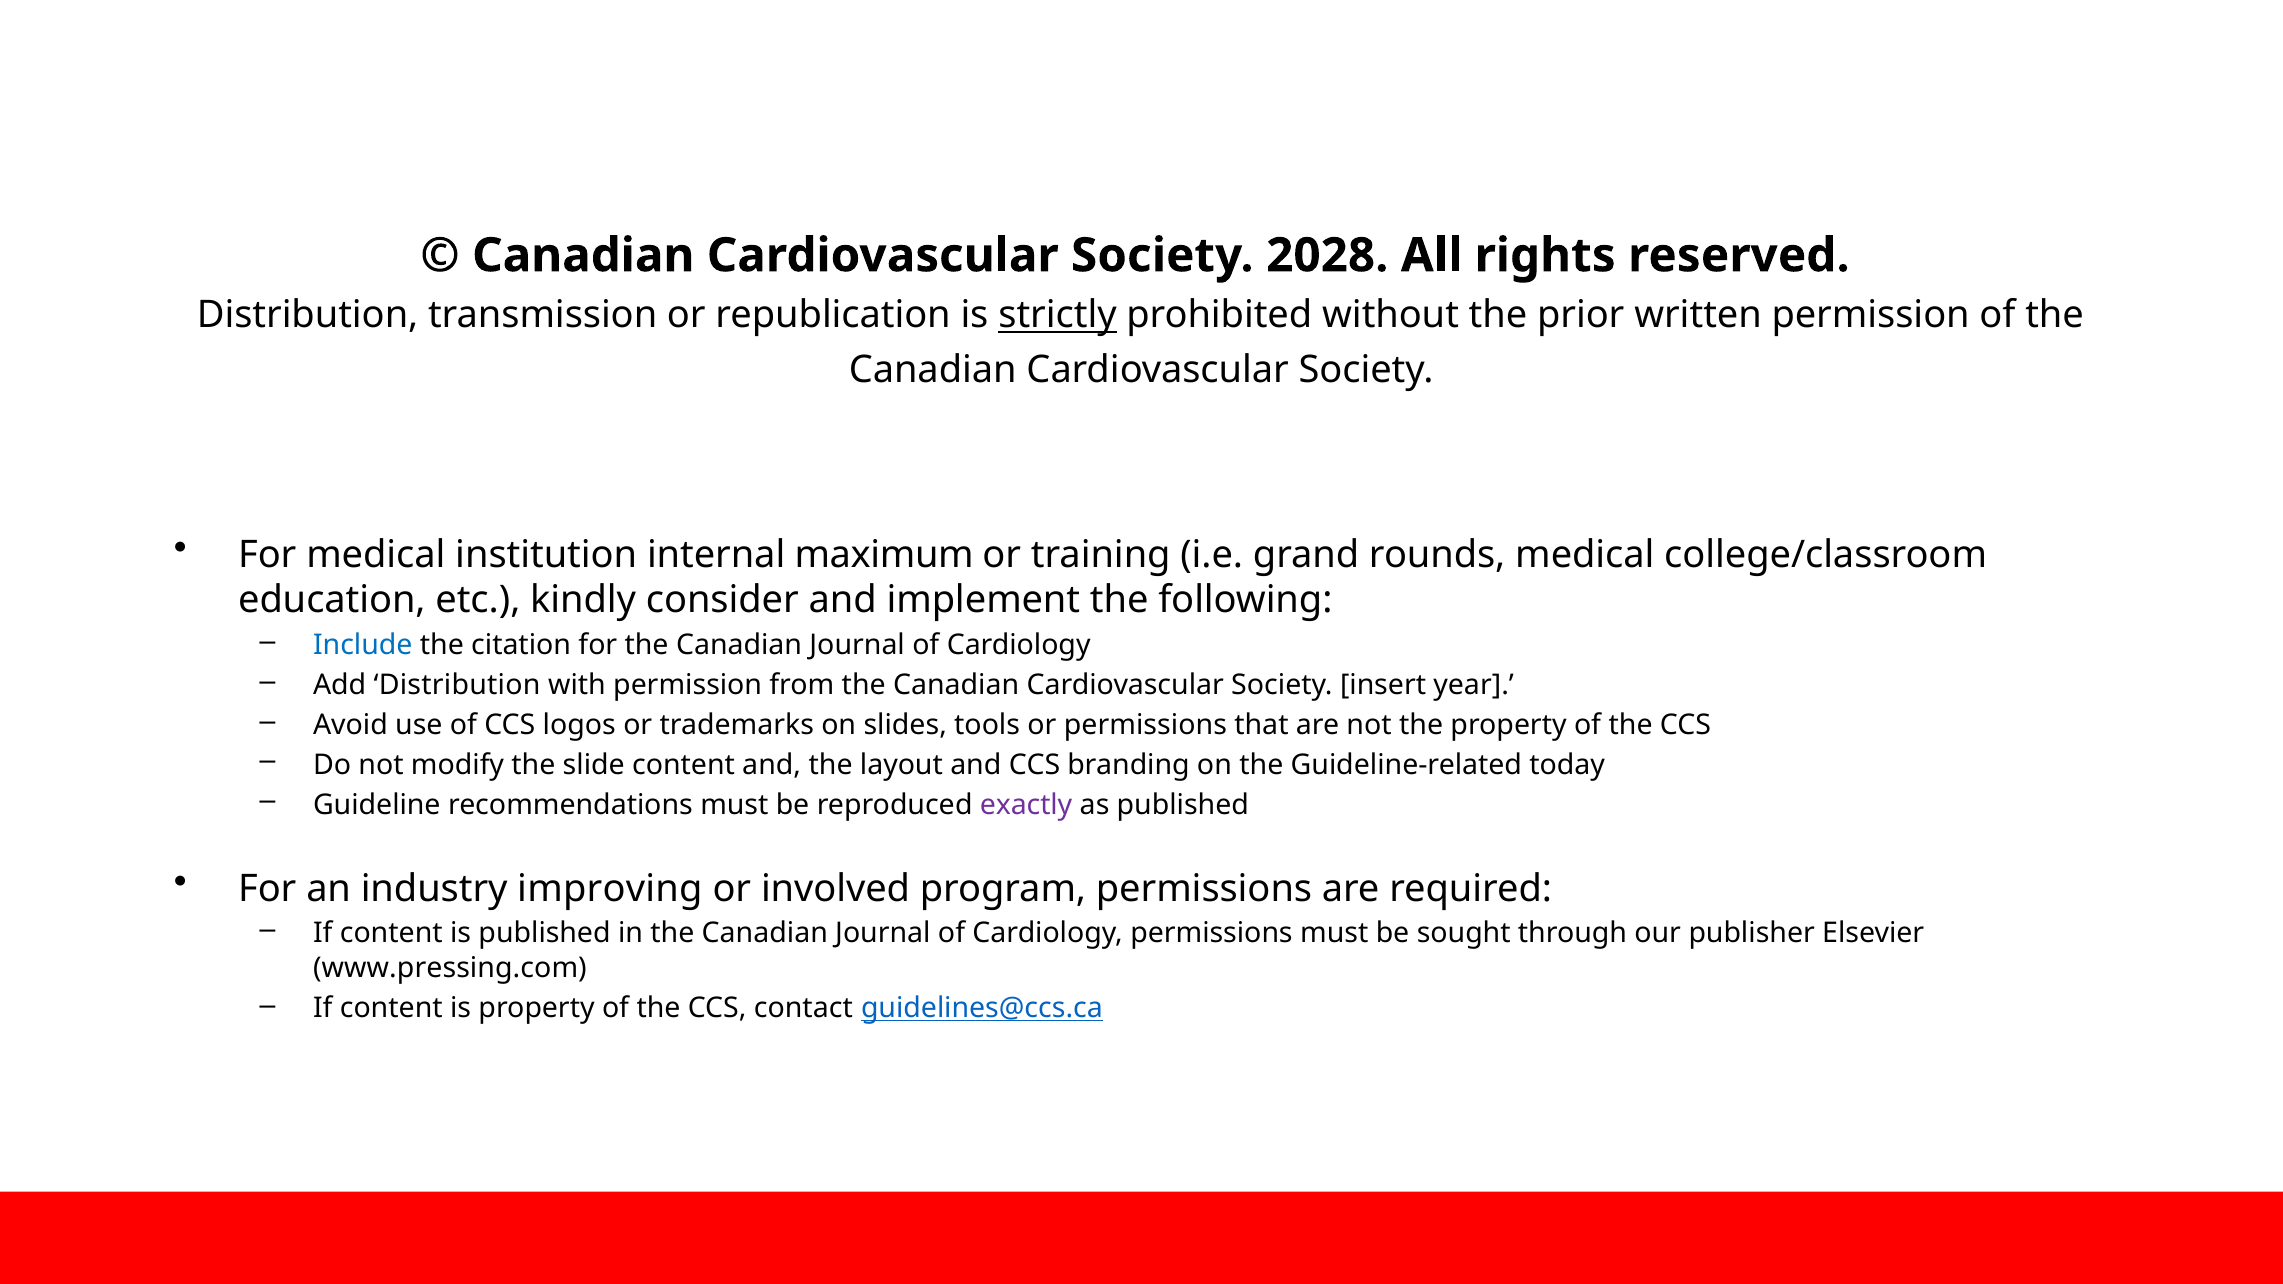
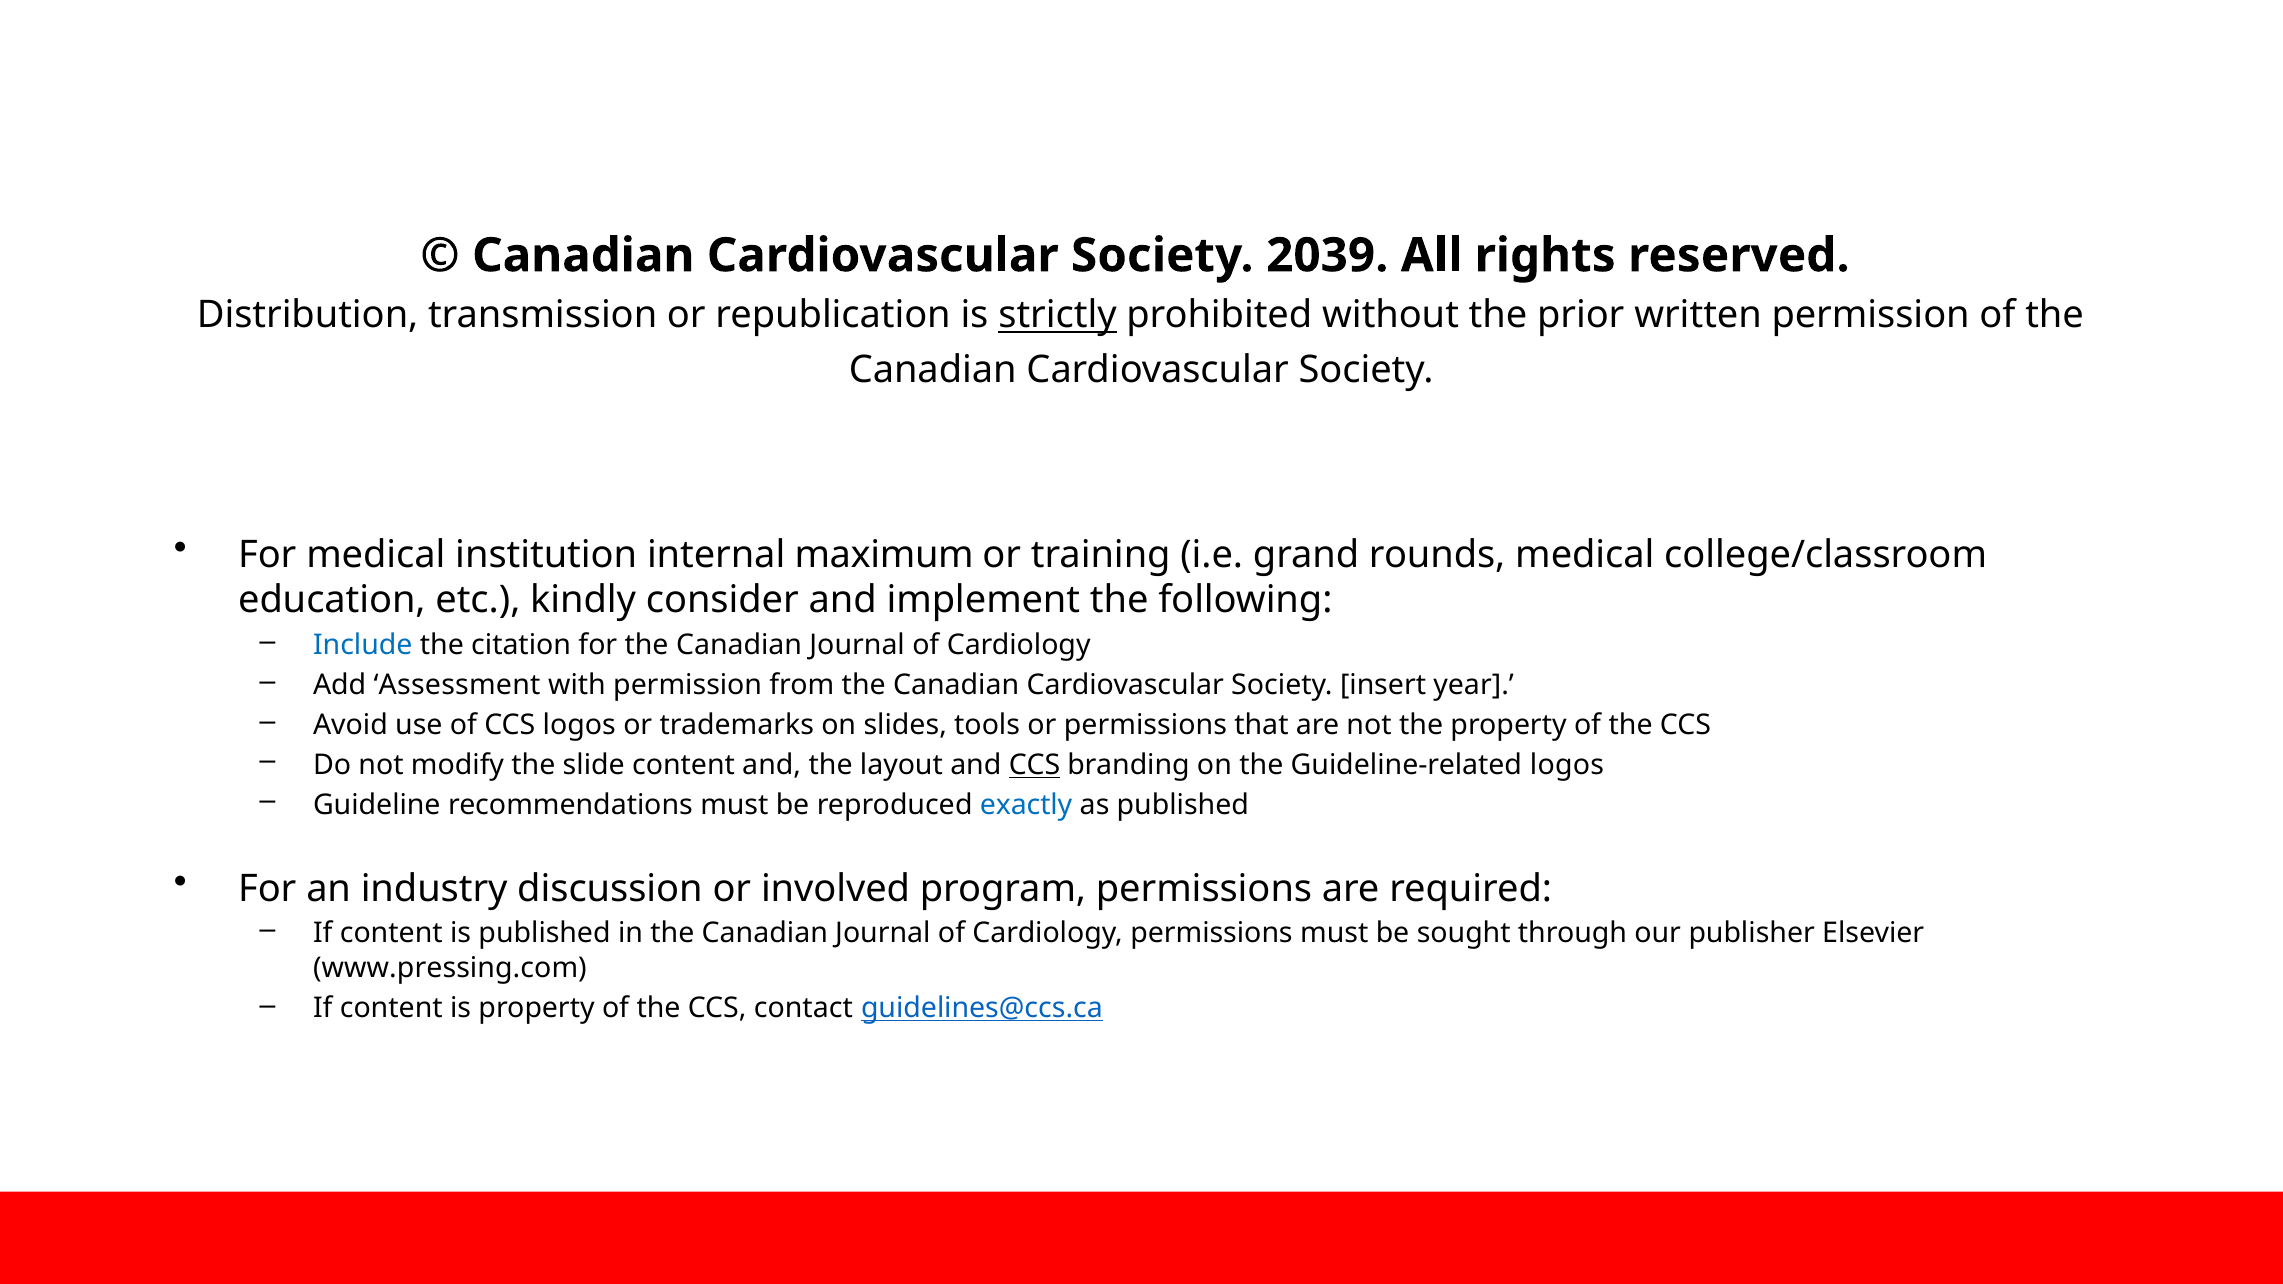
2028: 2028 -> 2039 (1327, 256)
Add Distribution: Distribution -> Assessment (457, 685)
CCS underline: none -> present (1035, 765)
Guideline-related today: today -> logos (1567, 765)
exactly colour: purple -> blue (1026, 805)
improving: improving -> discussion (610, 889)
